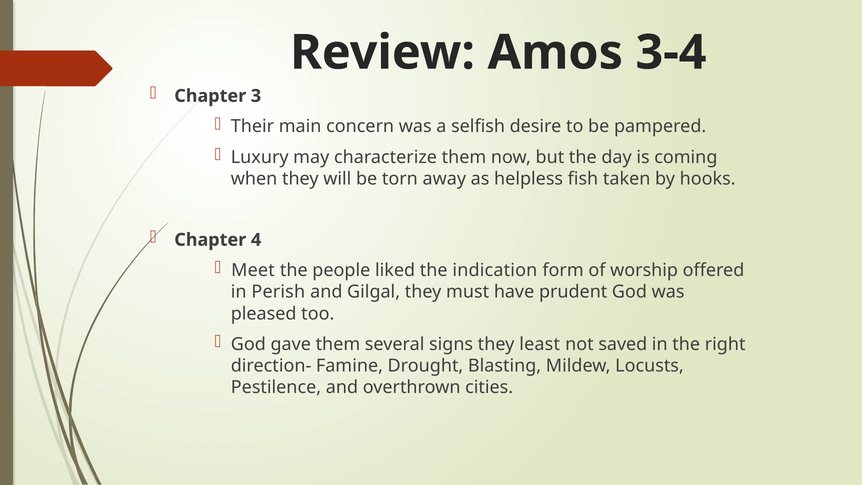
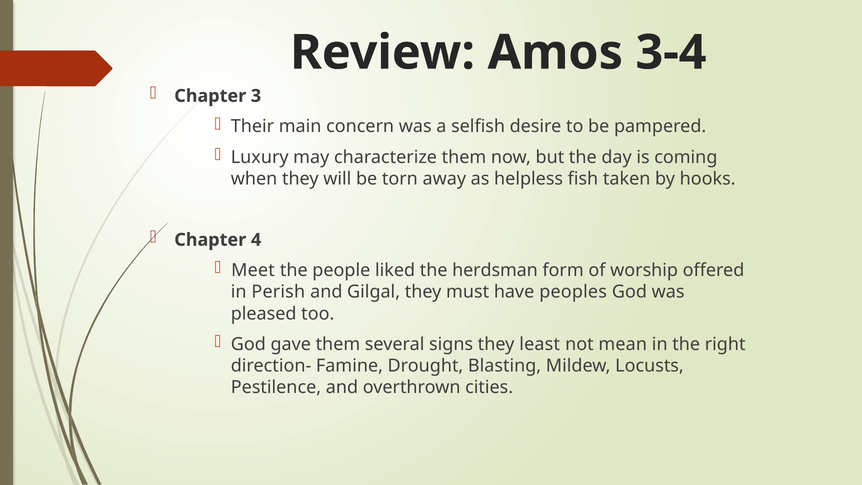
indication: indication -> herdsman (495, 270)
prudent: prudent -> peoples (573, 292)
saved: saved -> mean (623, 344)
